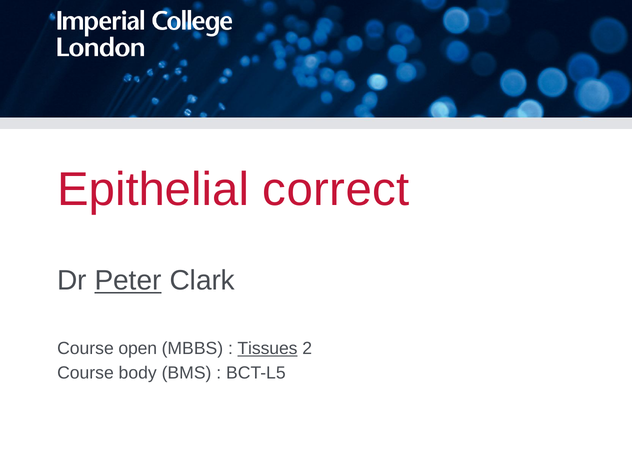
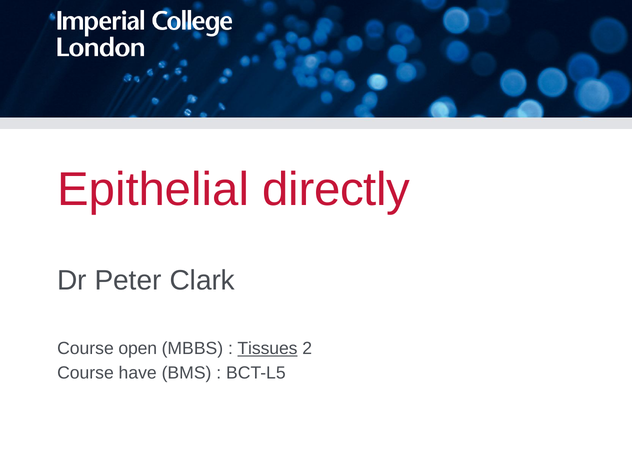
correct: correct -> directly (336, 190)
Peter underline: present -> none (128, 281)
body: body -> have (138, 373)
